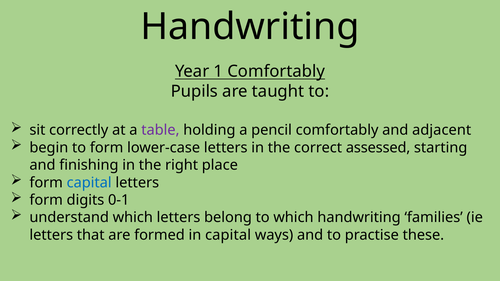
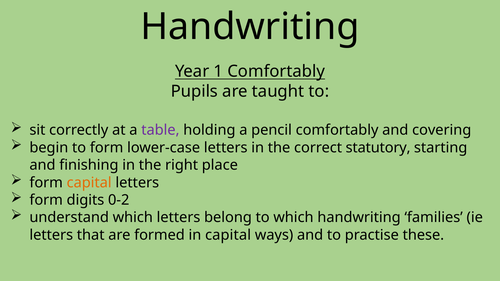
adjacent: adjacent -> covering (442, 130)
assessed: assessed -> statutory (378, 148)
capital colour: blue -> orange (89, 183)
0-1: 0-1 -> 0-2 (119, 200)
